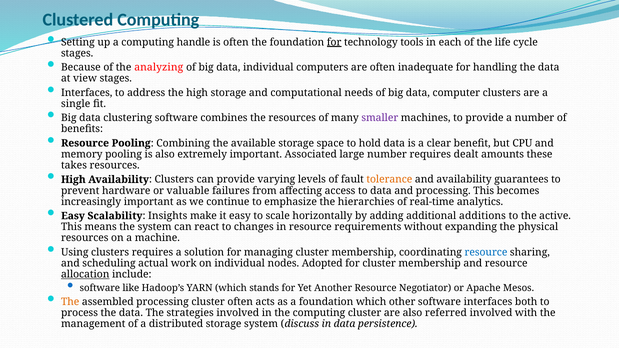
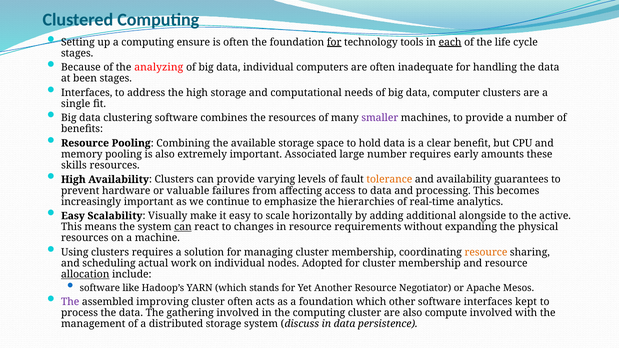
handle: handle -> ensure (193, 42)
each underline: none -> present (450, 42)
view: view -> been (85, 79)
dealt: dealt -> early (466, 154)
takes: takes -> skills (74, 165)
Insights: Insights -> Visually (168, 216)
additions: additions -> alongside (483, 216)
can underline: none -> present (183, 227)
resource colour: blue -> orange (486, 252)
The colour: orange -> purple (70, 302)
assembled processing: processing -> improving (162, 302)
both: both -> kept (526, 302)
strategies: strategies -> gathering (190, 313)
referred: referred -> compute (446, 313)
